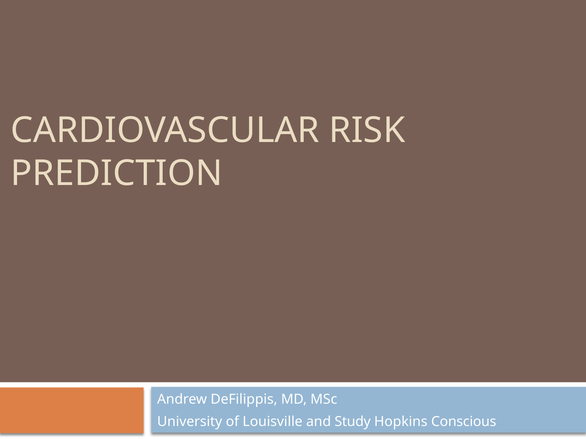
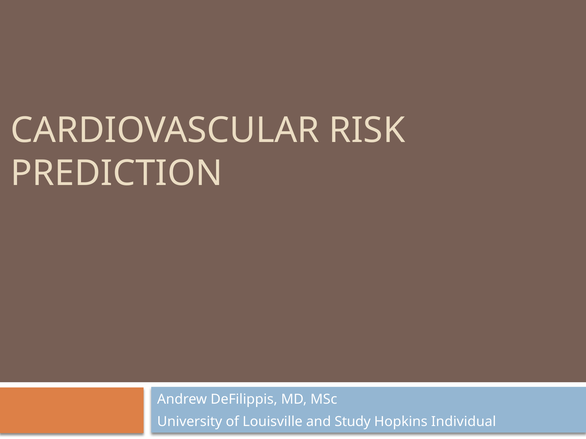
Conscious: Conscious -> Individual (464, 422)
